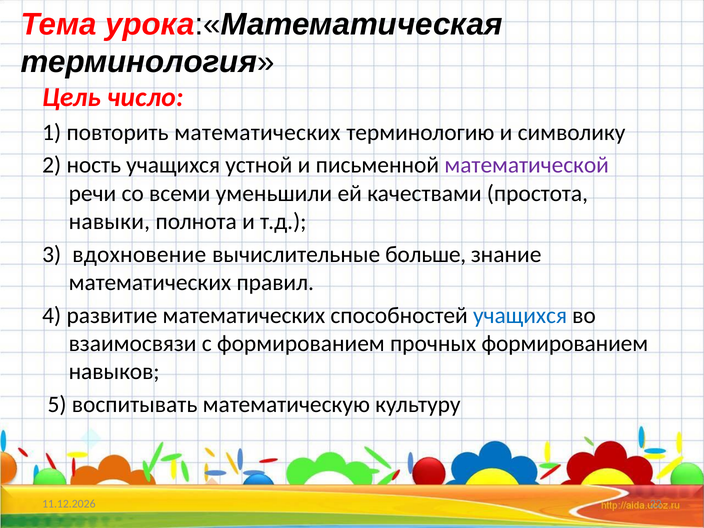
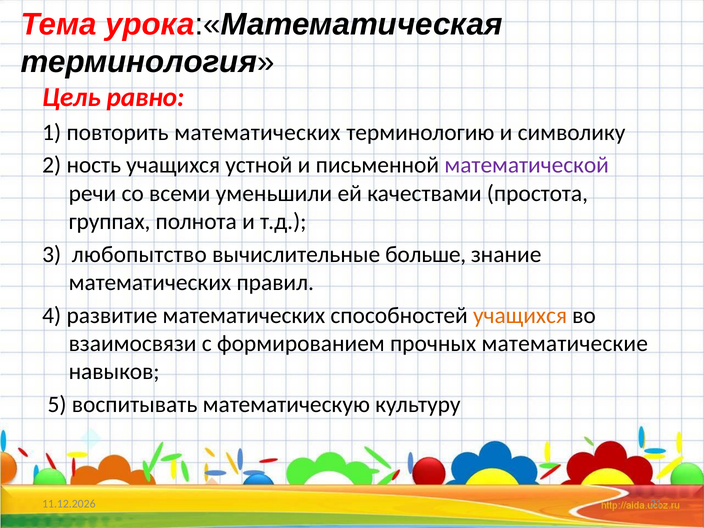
число: число -> равно (146, 97)
навыки: навыки -> группах (110, 221)
вдохновение: вдохновение -> любопытство (139, 254)
учащихся colour: blue -> orange (520, 315)
прочных формированием: формированием -> математические (565, 343)
22: 22 -> 21 (656, 504)
